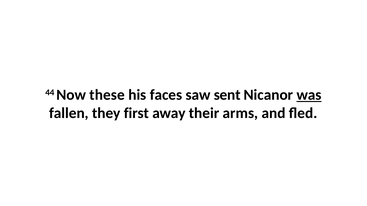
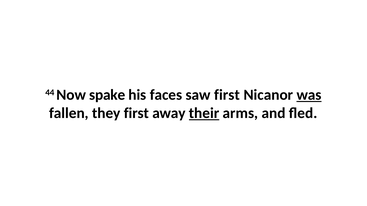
these: these -> spake (107, 95)
saw sent: sent -> first (227, 95)
their underline: none -> present (204, 113)
